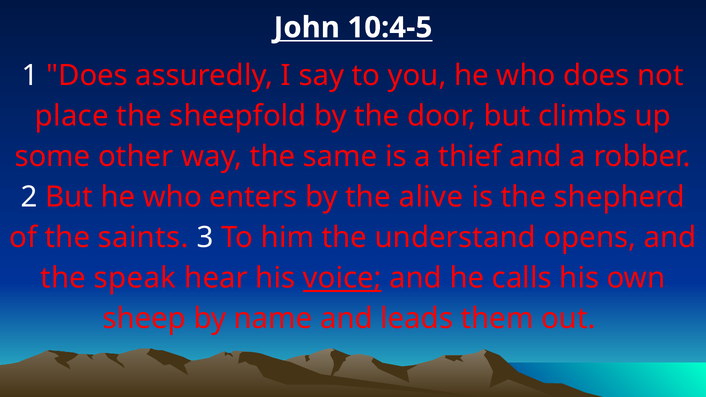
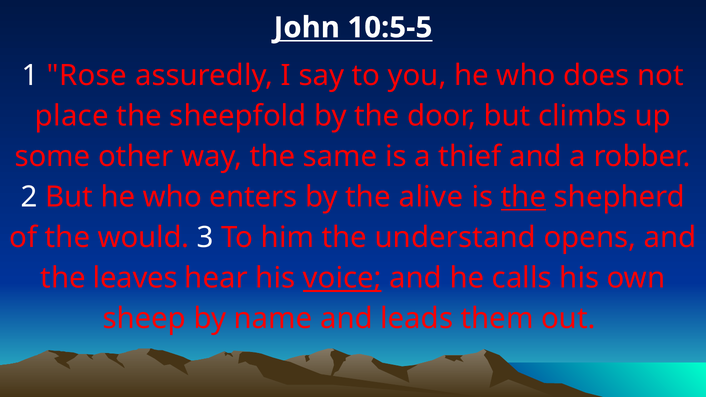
10:4-5: 10:4-5 -> 10:5-5 (390, 28)
1 Does: Does -> Rose (87, 75)
the underline: none -> present (524, 197)
saints: saints -> would (144, 238)
speak: speak -> leaves (135, 278)
